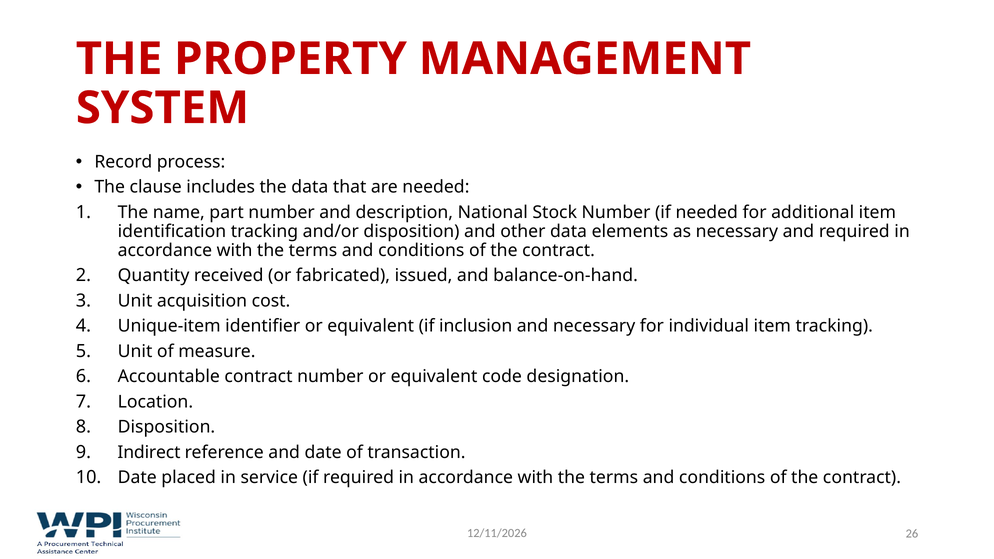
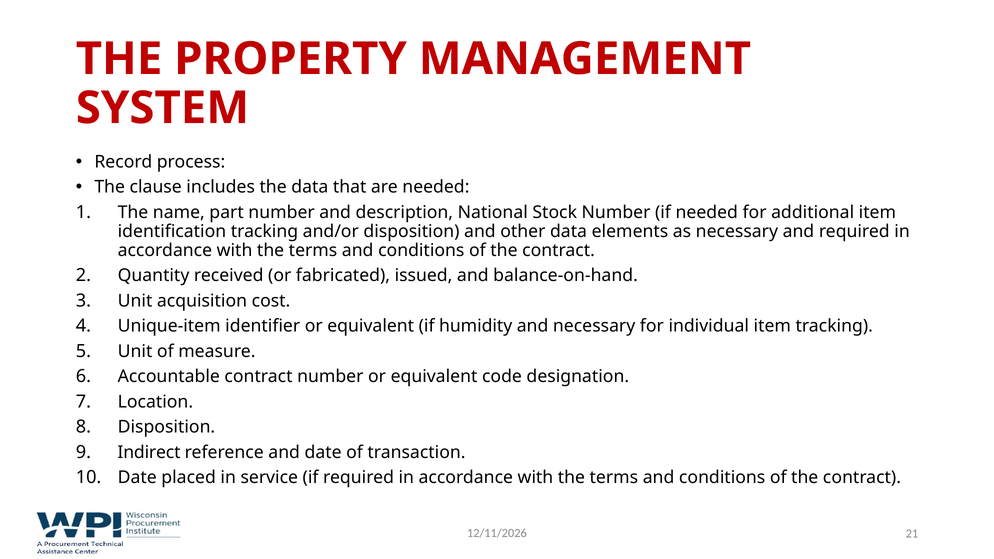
inclusion: inclusion -> humidity (476, 326)
26: 26 -> 21 (912, 534)
